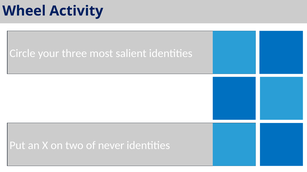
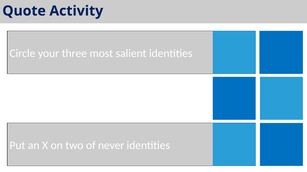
Wheel: Wheel -> Quote (24, 11)
